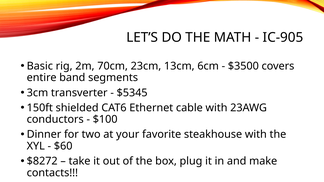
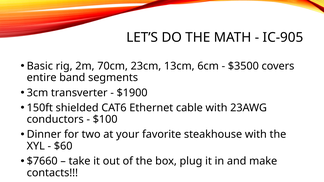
$5345: $5345 -> $1900 (132, 93)
$8272: $8272 -> $7660 (42, 161)
